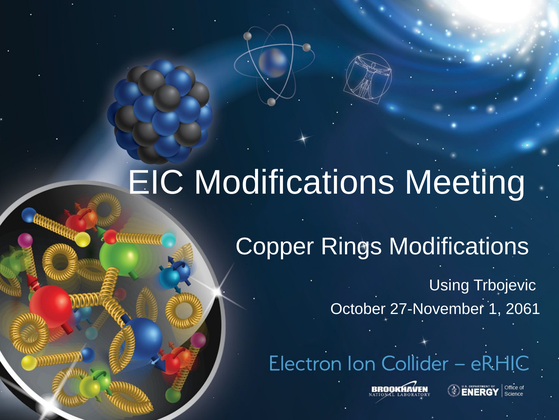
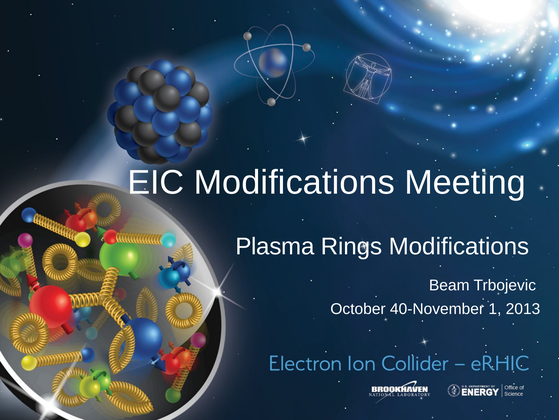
Copper: Copper -> Plasma (275, 246)
Using: Using -> Beam (449, 285)
27-November: 27-November -> 40-November (437, 308)
2061: 2061 -> 2013 (523, 308)
